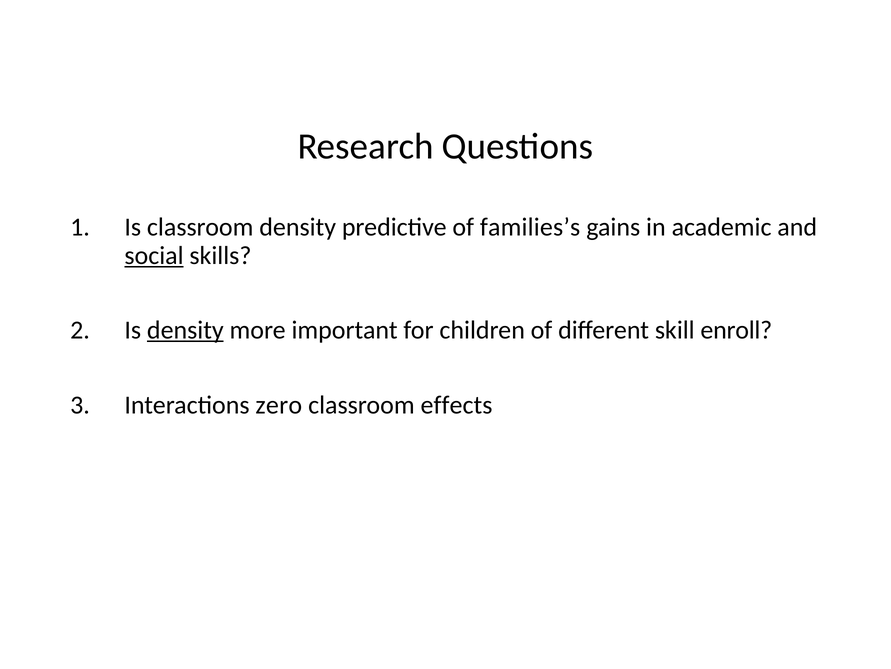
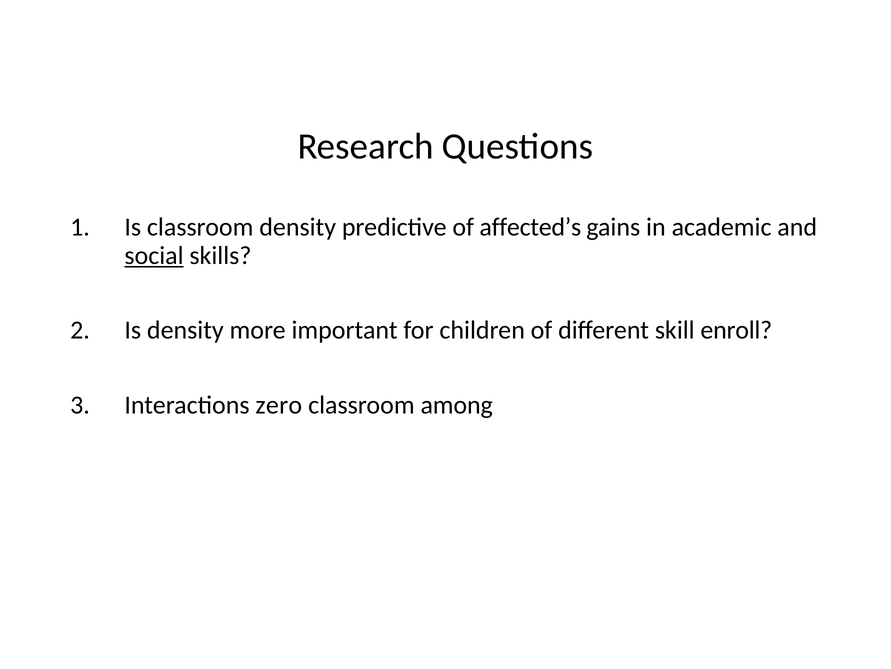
families’s: families’s -> affected’s (530, 227)
density underline: present -> none (185, 330)
effects: effects -> among (457, 405)
